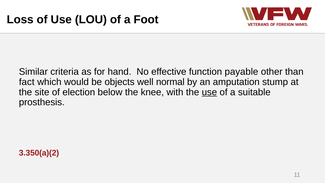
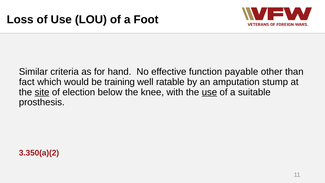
objects: objects -> training (120, 82)
normal: normal -> ratable (170, 82)
site underline: none -> present (42, 92)
